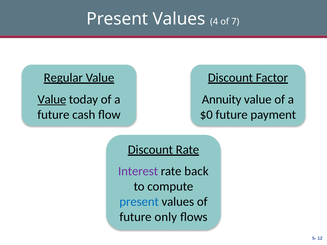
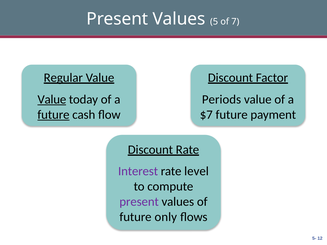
4: 4 -> 5 (214, 22)
Annuity: Annuity -> Periods (222, 99)
future underline: none -> present (53, 115)
$0: $0 -> $7 (206, 115)
back: back -> level (197, 171)
present colour: blue -> purple (139, 202)
